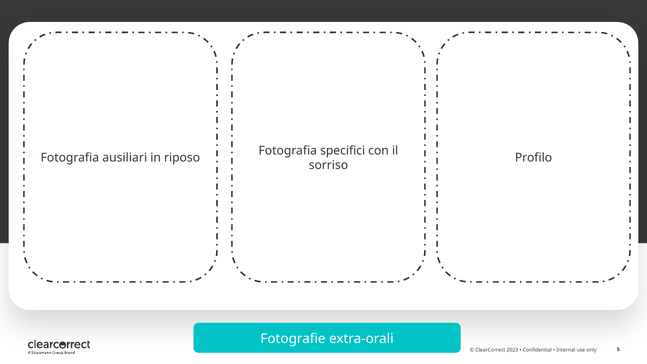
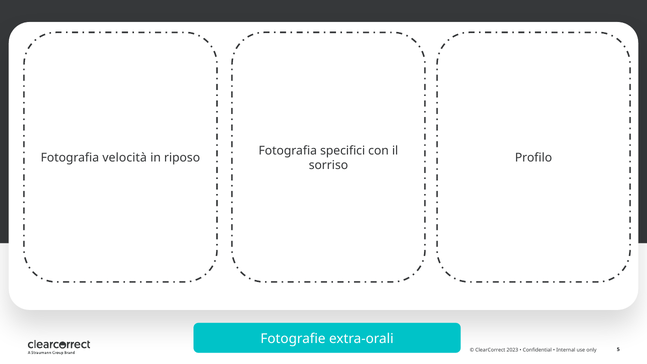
ausiliari: ausiliari -> velocità (125, 158)
